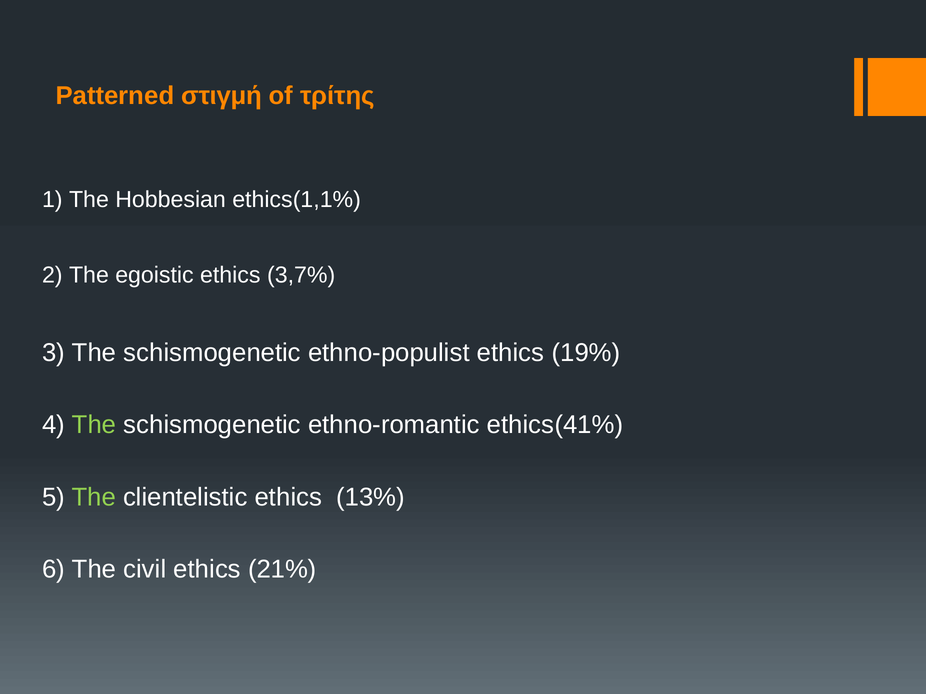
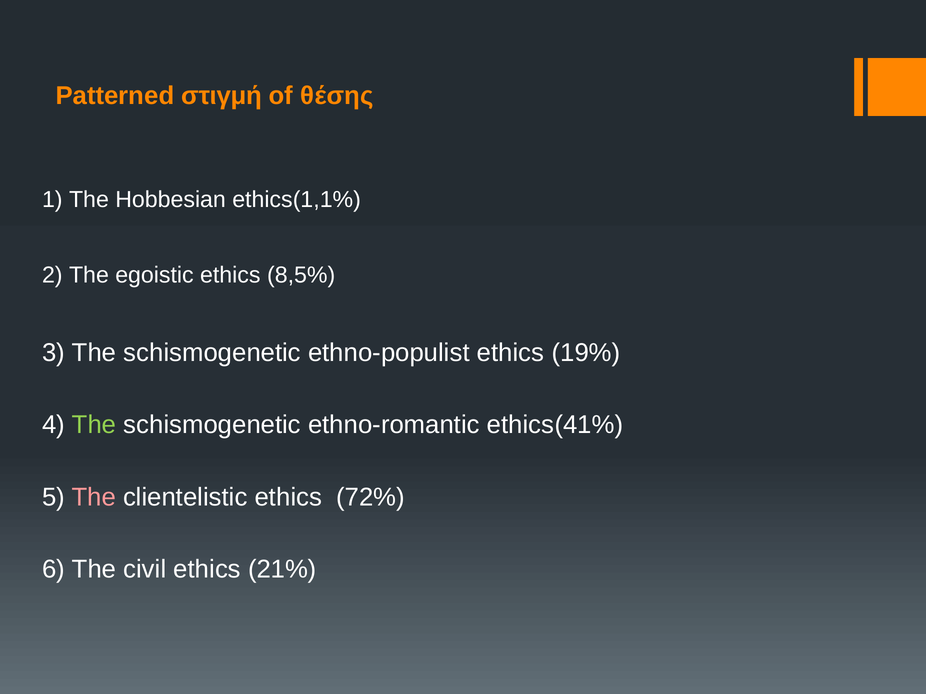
τρίτης: τρίτης -> θέσης (337, 96)
3,7%: 3,7% -> 8,5% (301, 275)
The colour: light green -> pink (94, 497)
13%: 13% -> 72% (371, 497)
